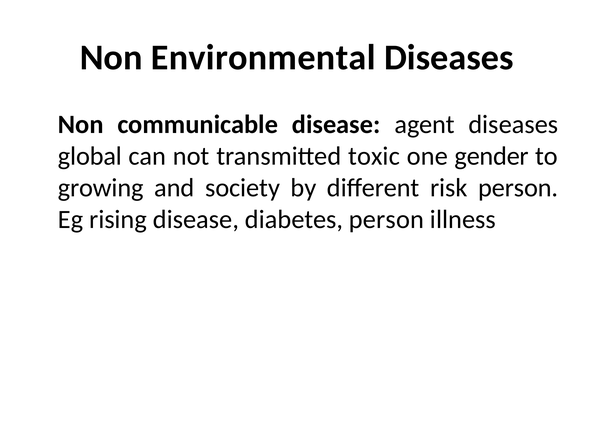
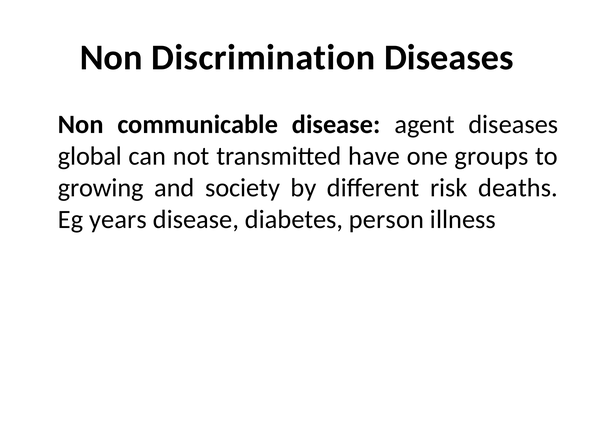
Environmental: Environmental -> Discrimination (263, 58)
toxic: toxic -> have (374, 156)
gender: gender -> groups (492, 156)
risk person: person -> deaths (518, 188)
rising: rising -> years (118, 220)
